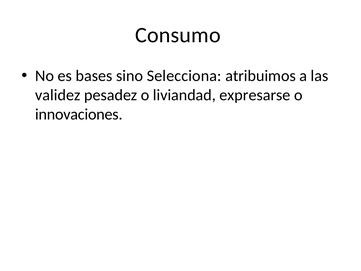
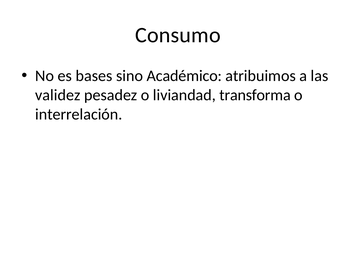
Selecciona: Selecciona -> Académico (184, 76)
expresarse: expresarse -> transforma (255, 95)
innovaciones: innovaciones -> interrelación (79, 114)
